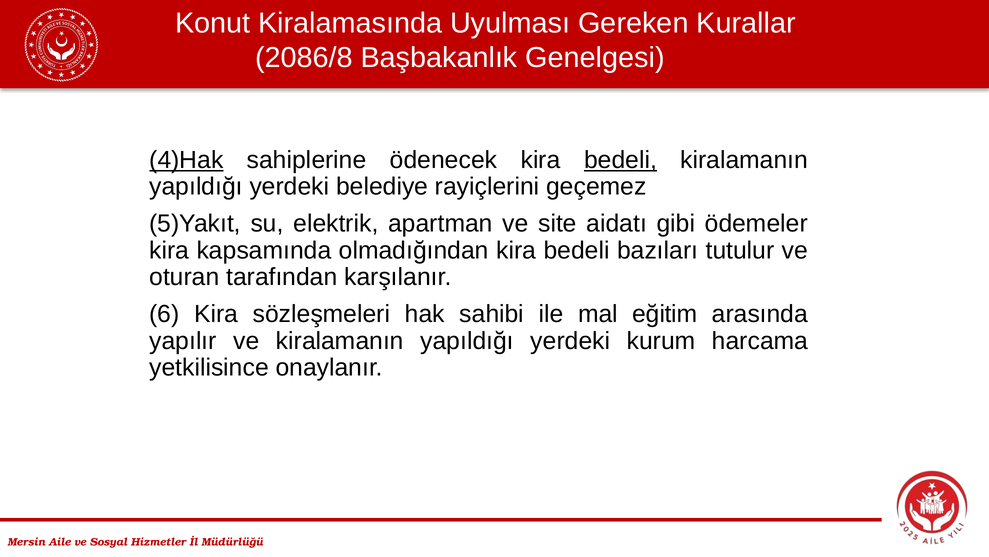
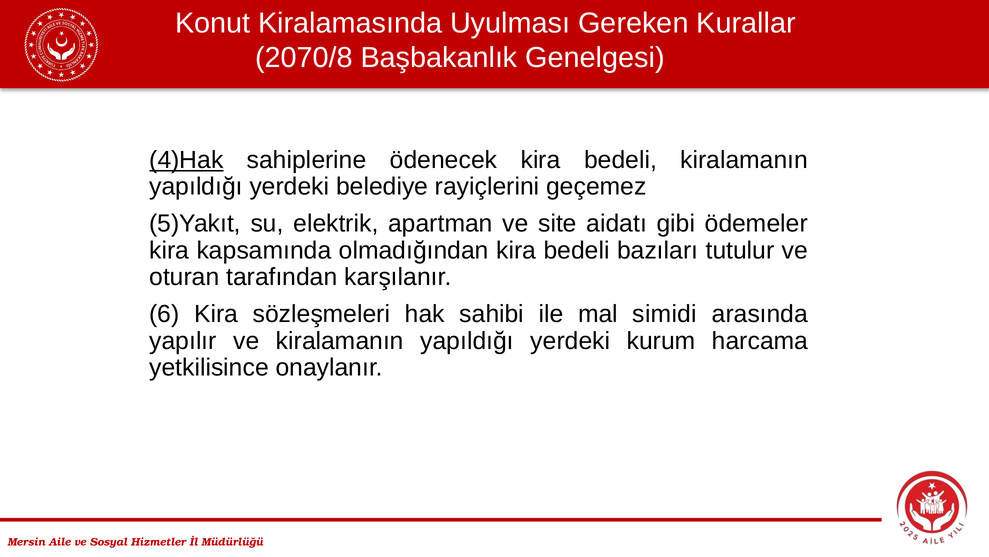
2086/8: 2086/8 -> 2070/8 (304, 58)
bedeli underline: present -> none (620, 160)
eğitim: eğitim -> simidi (665, 314)
